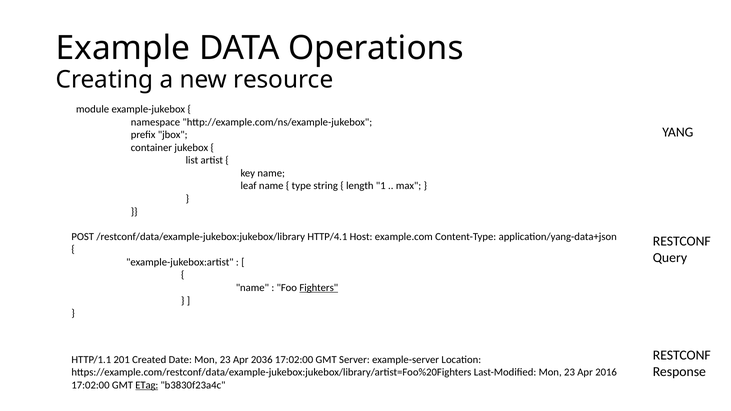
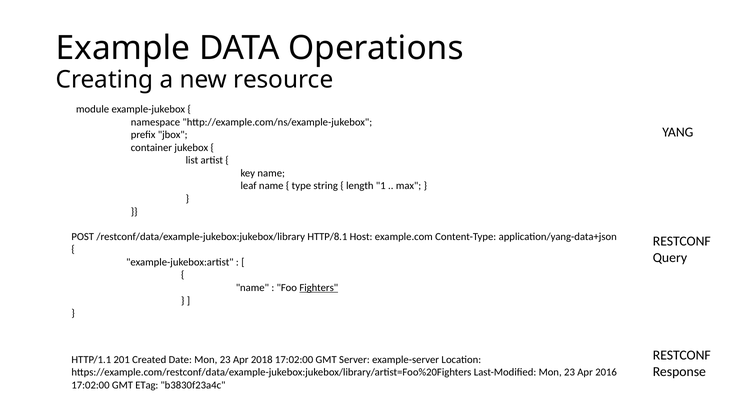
HTTP/4.1: HTTP/4.1 -> HTTP/8.1 (327, 237)
2036: 2036 -> 2018 (262, 360)
ETag underline: present -> none (147, 385)
